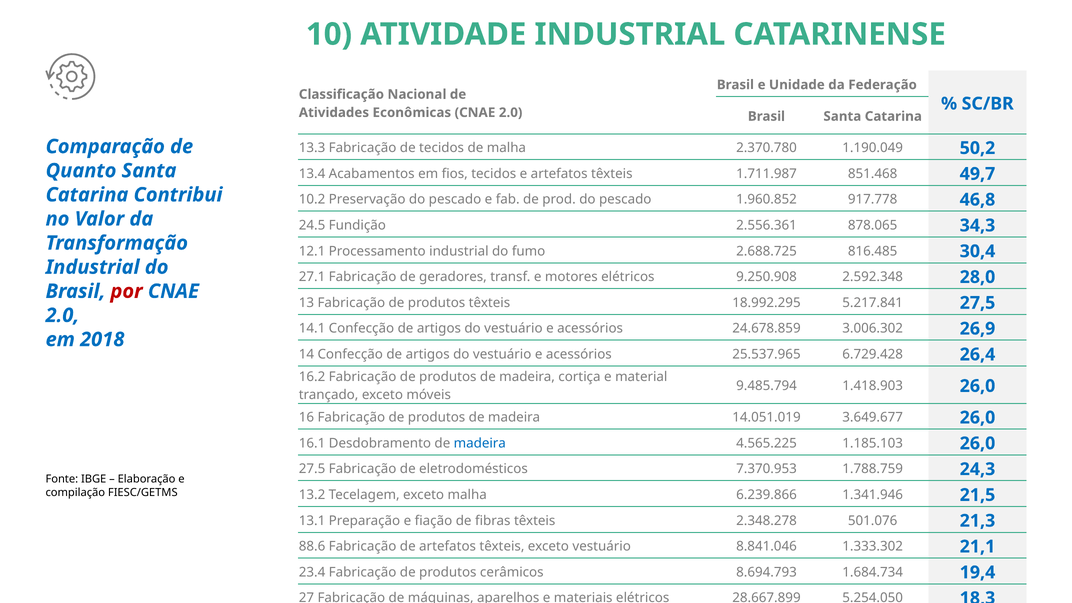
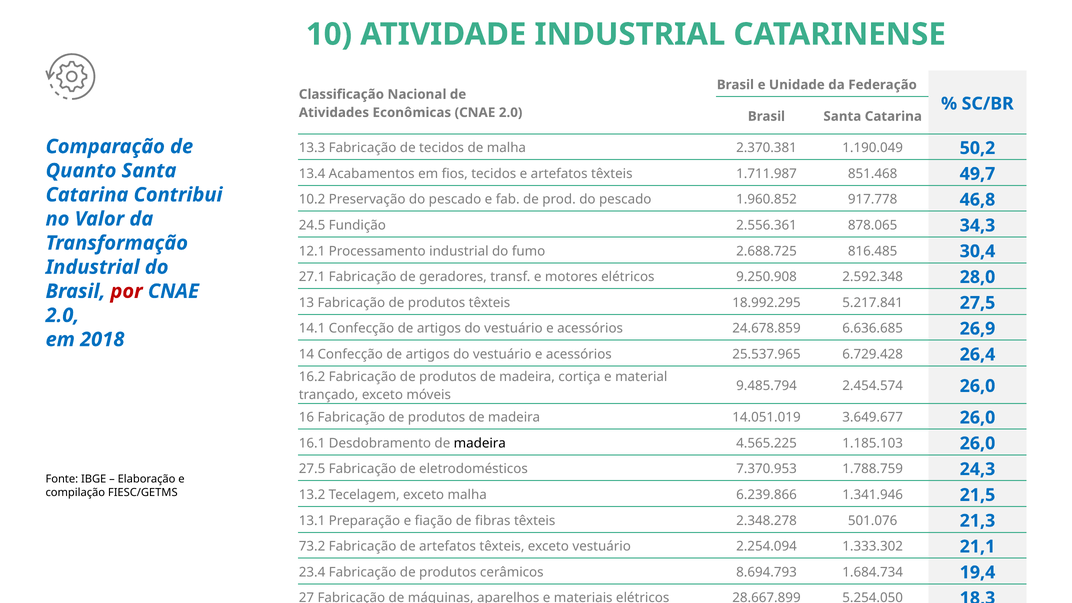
2.370.780: 2.370.780 -> 2.370.381 (766, 148)
3.006.302: 3.006.302 -> 6.636.685 (873, 328)
1.418.903: 1.418.903 -> 2.454.574 (873, 386)
madeira colour: blue -> black (480, 443)
88.6: 88.6 -> 73.2 (312, 546)
8.841.046: 8.841.046 -> 2.254.094 (766, 546)
